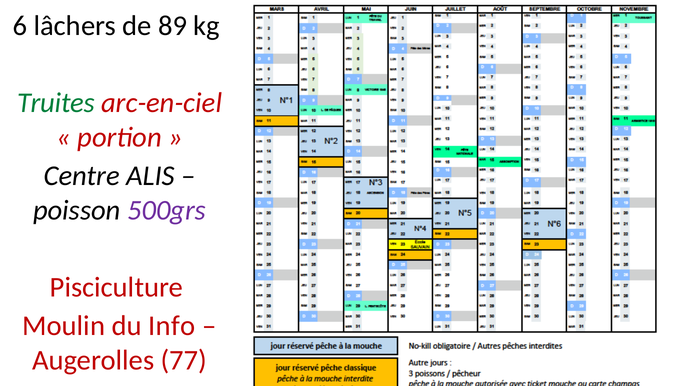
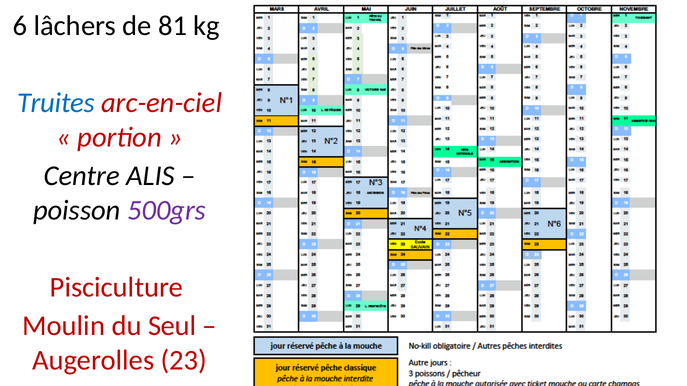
89: 89 -> 81 (173, 26)
Truites colour: green -> blue (56, 103)
Info: Info -> Seul (172, 326)
77: 77 -> 23 (184, 361)
